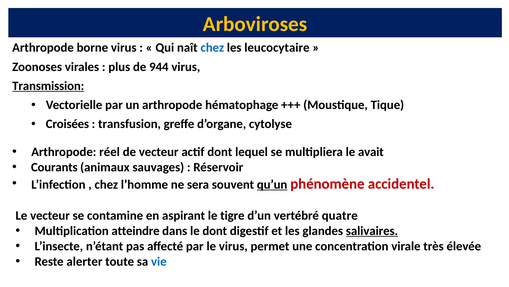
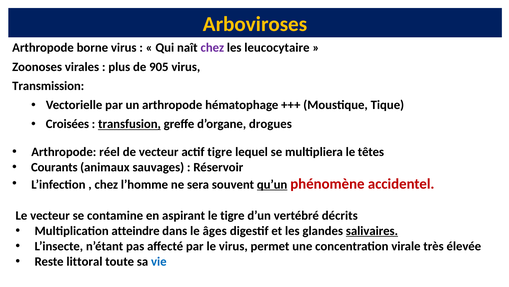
chez colour: blue -> purple (212, 48)
944: 944 -> 905 (159, 67)
Transmission underline: present -> none (48, 86)
transfusion underline: none -> present (129, 124)
cytolyse: cytolyse -> drogues (270, 124)
actif dont: dont -> tigre (220, 152)
avait: avait -> têtes (371, 152)
quatre: quatre -> décrits (340, 215)
le dont: dont -> âges (215, 230)
alerter: alerter -> littoral (84, 261)
